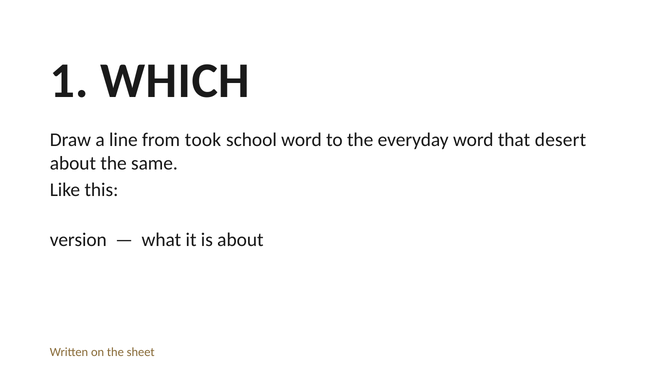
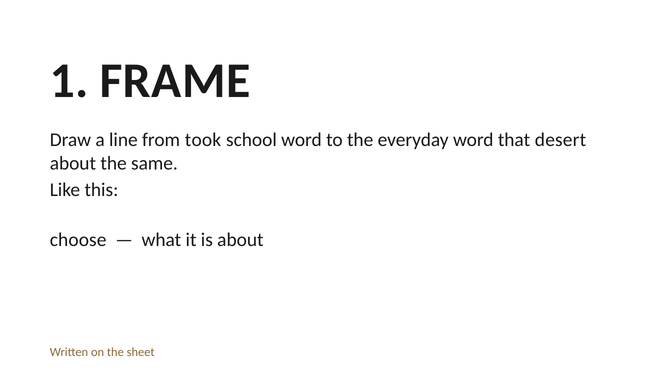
WHICH: WHICH -> FRAME (175, 81)
version: version -> choose (78, 240)
